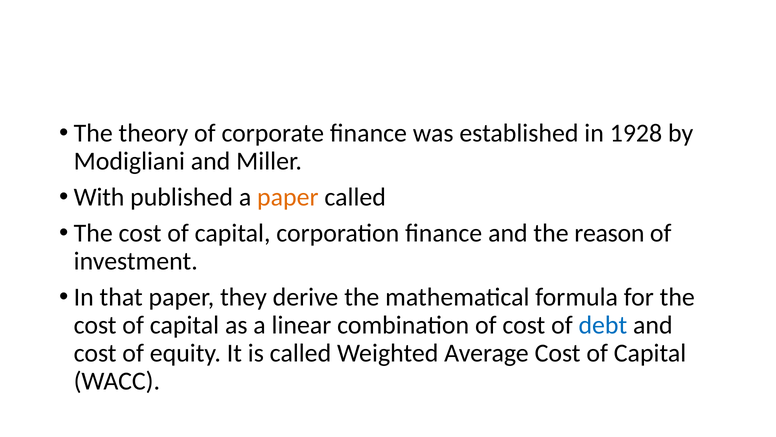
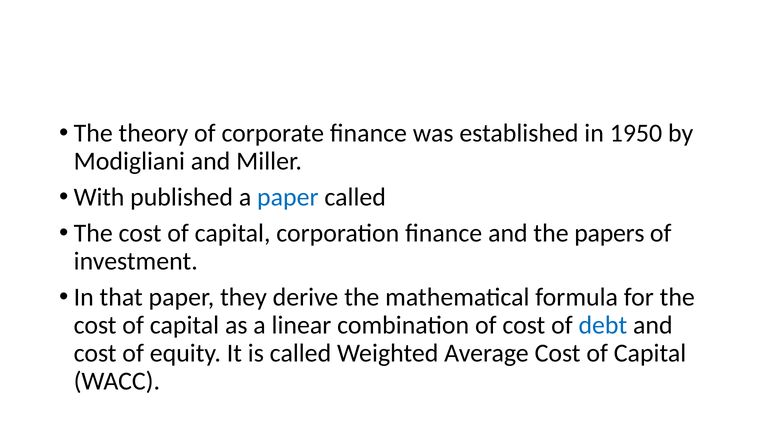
1928: 1928 -> 1950 (636, 133)
paper colour: orange -> blue (288, 197)
reason: reason -> papers (609, 233)
